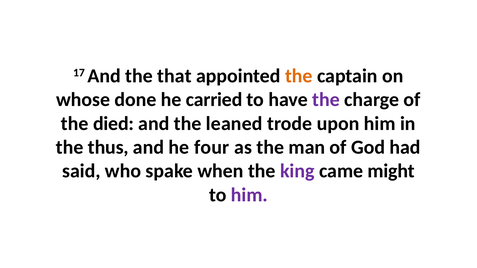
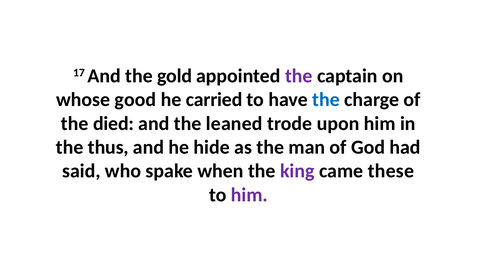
that: that -> gold (175, 76)
the colour: orange -> purple (299, 76)
done: done -> good (135, 100)
the colour: purple -> blue (326, 100)
four: four -> hide (212, 147)
might: might -> these (391, 171)
